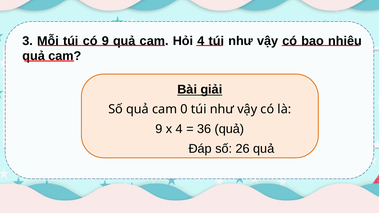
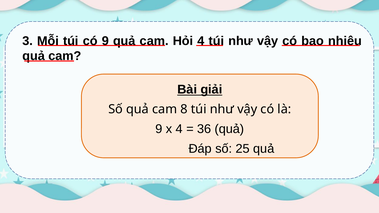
0: 0 -> 8 (184, 109)
26: 26 -> 25 (243, 149)
